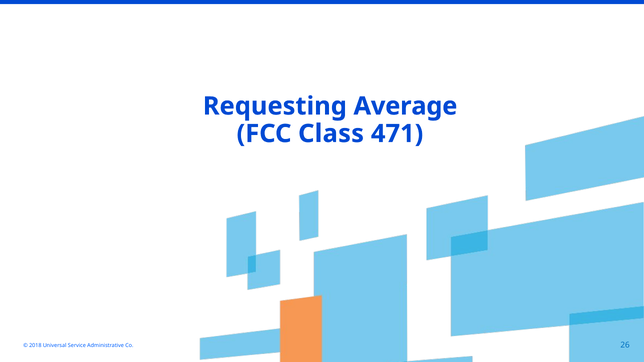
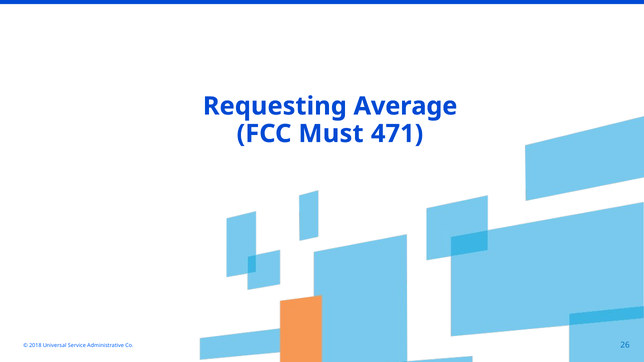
Class: Class -> Must (331, 134)
